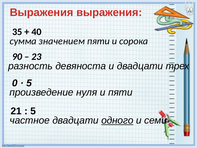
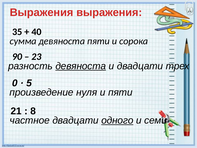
сумма значением: значением -> девяноста (62, 41)
девяноста underline: none -> present (81, 66)
5: 5 -> 8 (33, 111)
